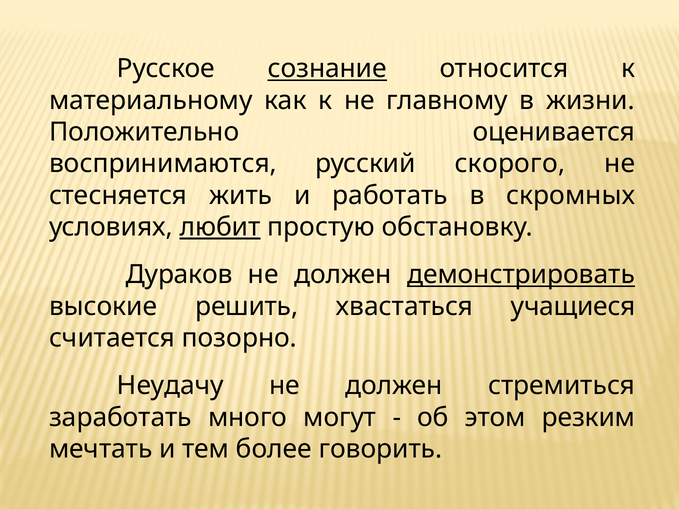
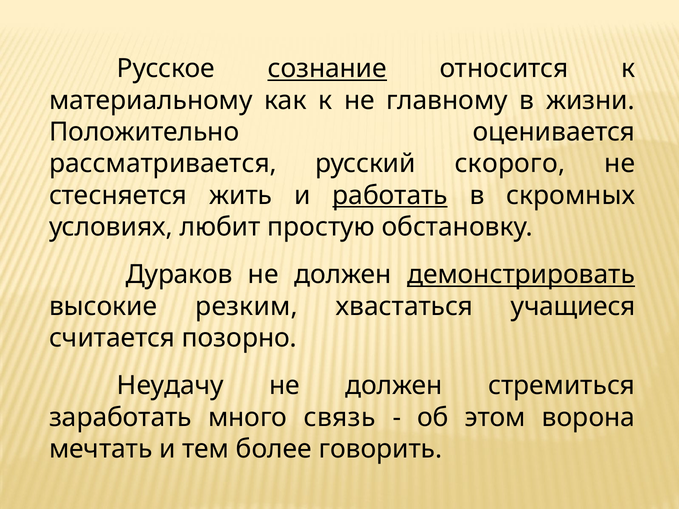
воспринимаются: воспринимаются -> рассматривается (163, 164)
работать underline: none -> present (390, 196)
любит underline: present -> none (220, 227)
решить: решить -> резким (246, 307)
могут: могут -> связь (340, 418)
резким: резким -> ворона (589, 418)
